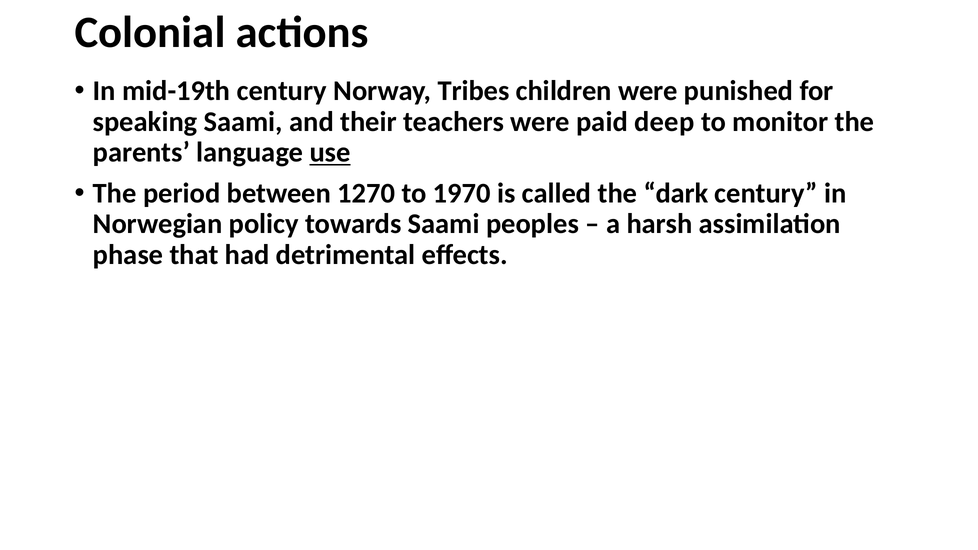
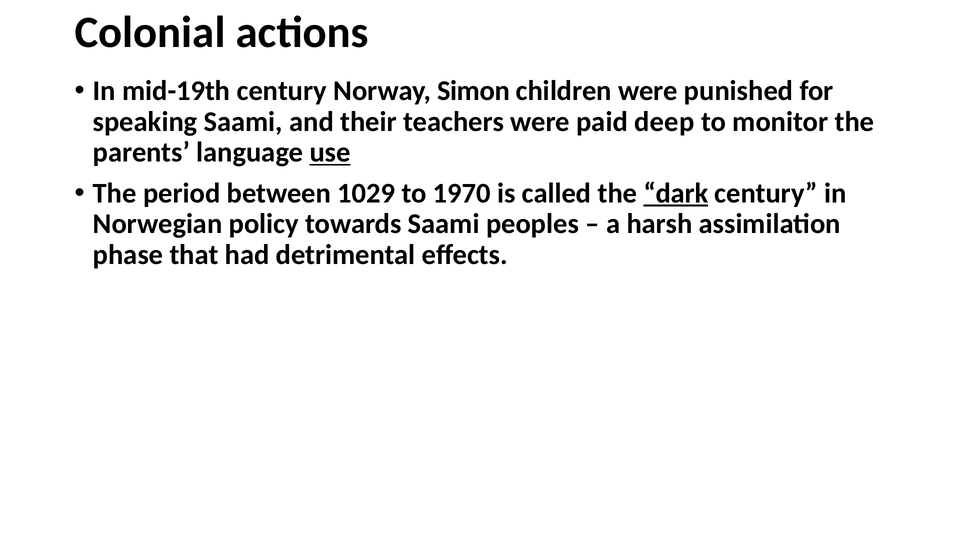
Tribes: Tribes -> Simon (474, 91)
1270: 1270 -> 1029 (366, 193)
dark underline: none -> present (676, 193)
